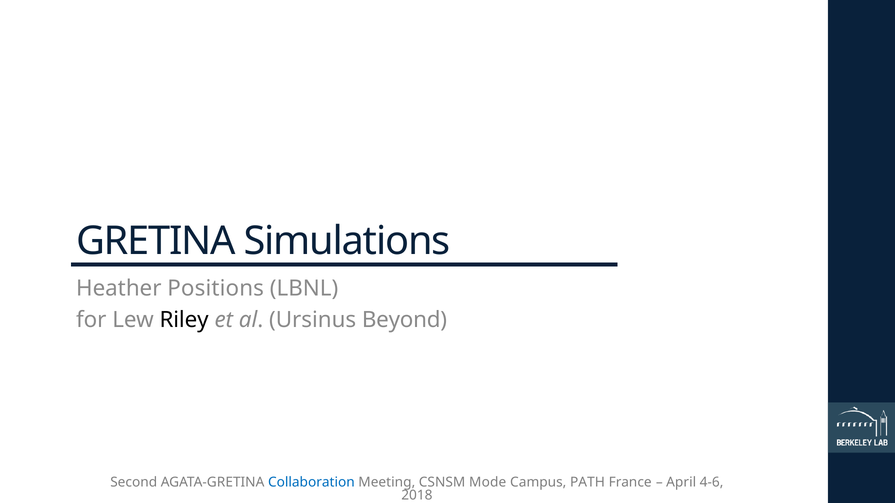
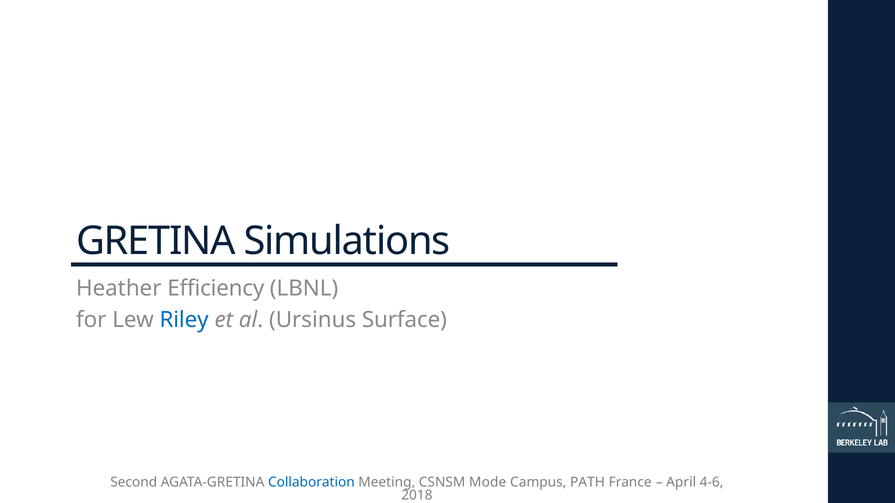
Positions: Positions -> Efficiency (216, 289)
Riley colour: black -> blue (184, 320)
Beyond: Beyond -> Surface (404, 320)
